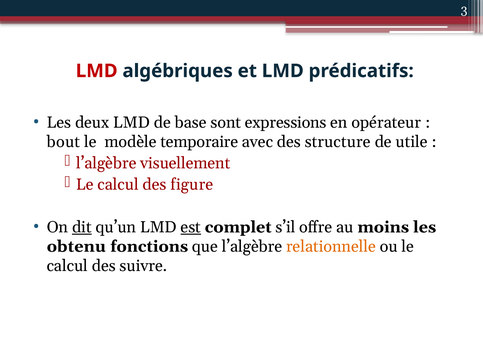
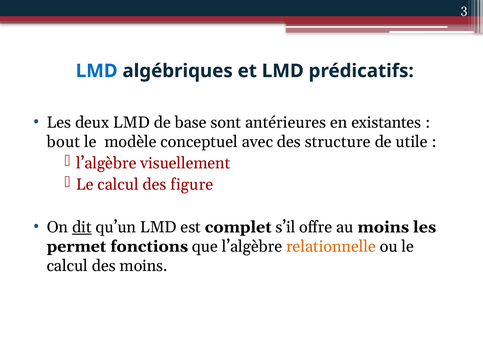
LMD colour: red -> blue (97, 71)
expressions: expressions -> antérieures (286, 123)
opérateur: opérateur -> existantes (386, 123)
temporaire: temporaire -> conceptuel (199, 142)
est underline: present -> none (191, 227)
obtenu: obtenu -> permet (76, 247)
des suivre: suivre -> moins (144, 266)
